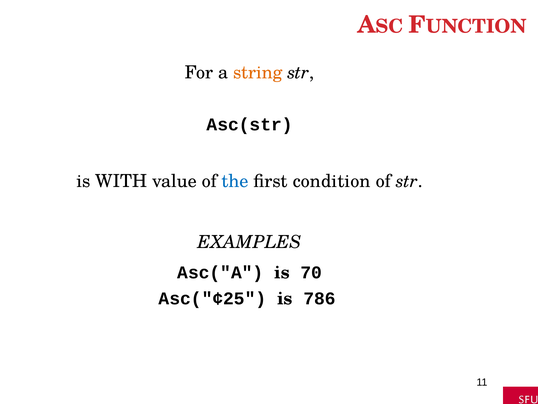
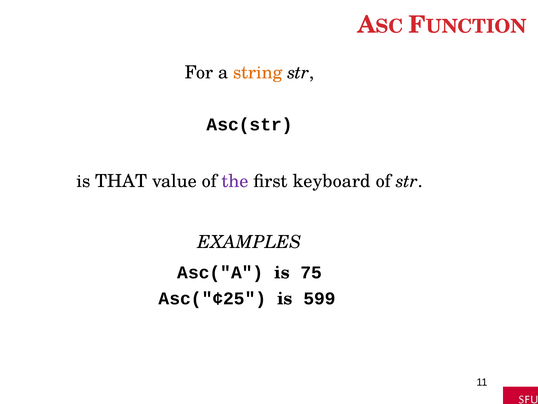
WITH: WITH -> THAT (121, 181)
the colour: blue -> purple (235, 181)
condition: condition -> keyboard (332, 181)
70: 70 -> 75 (311, 272)
786: 786 -> 599 (320, 298)
